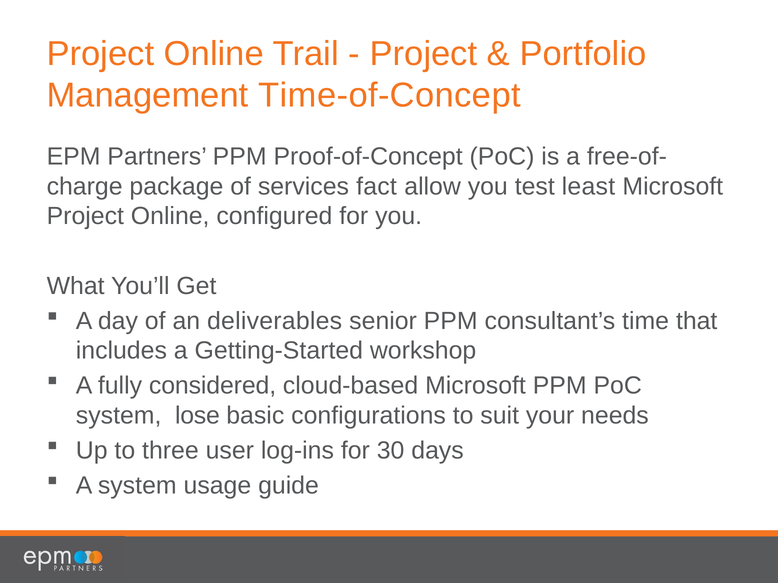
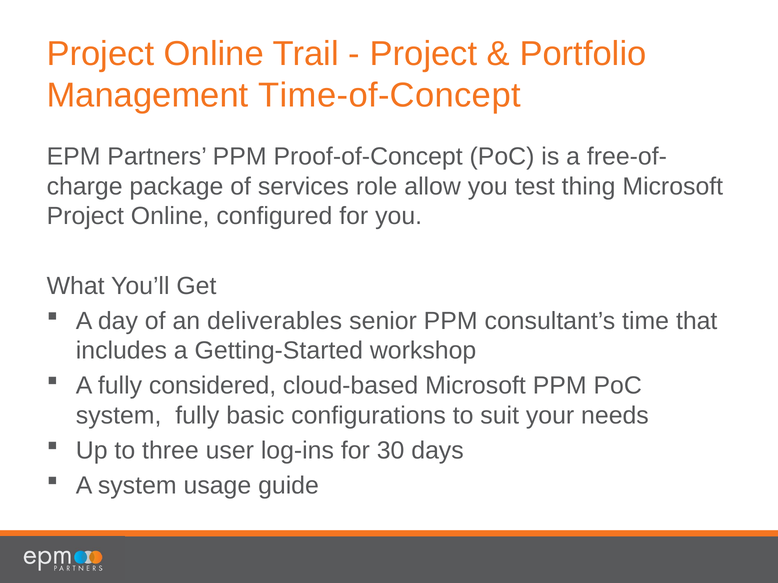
fact: fact -> role (377, 186)
least: least -> thing (589, 186)
system lose: lose -> fully (197, 416)
